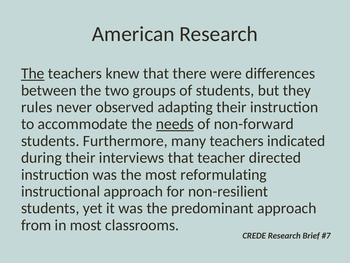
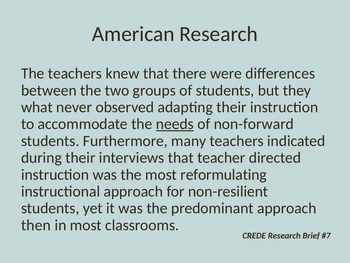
The underline: present -> none (33, 73)
rules: rules -> what (37, 107)
from: from -> then (36, 225)
